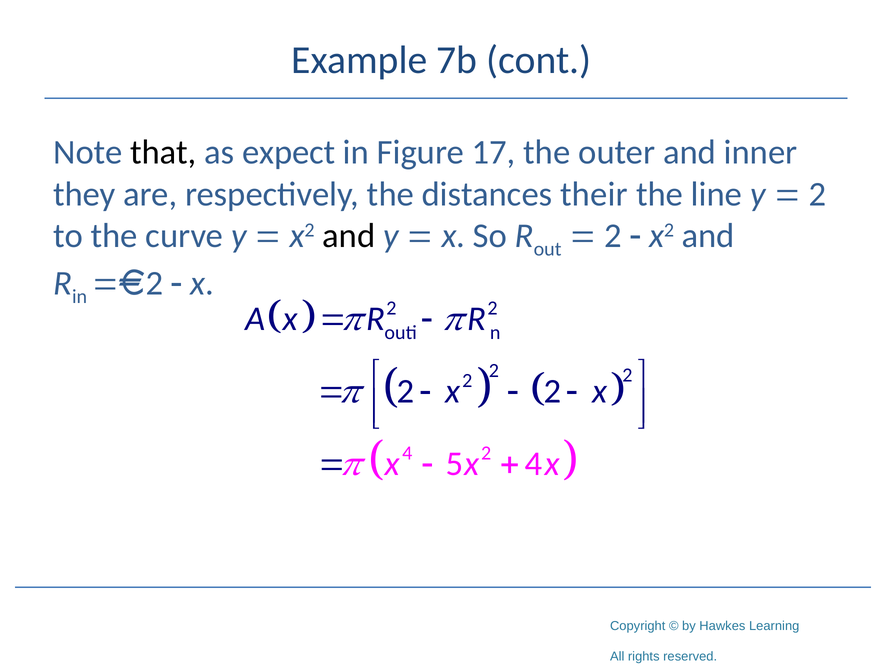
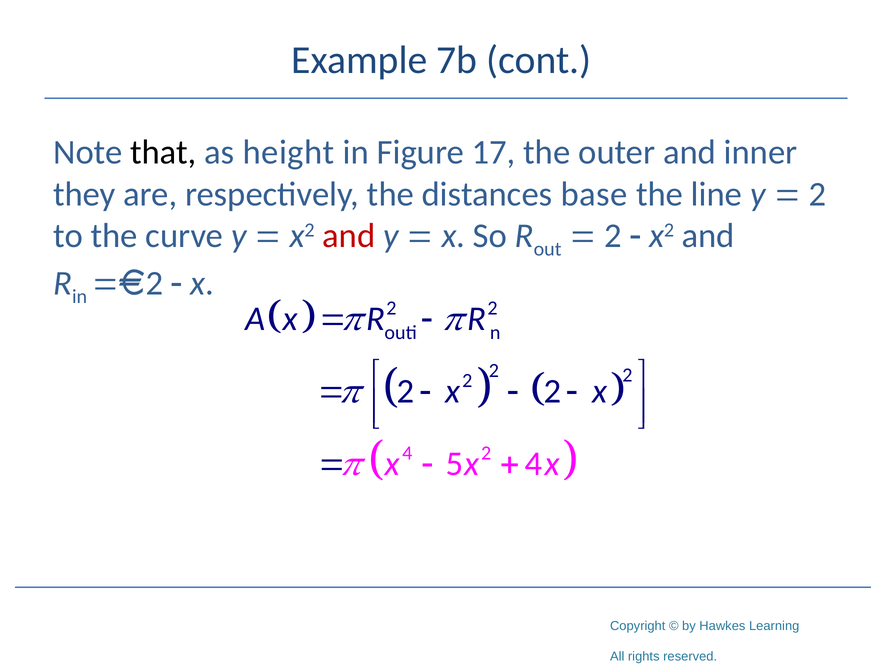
expect: expect -> height (289, 153)
their: their -> base (594, 194)
and colour: black -> red (349, 236)
